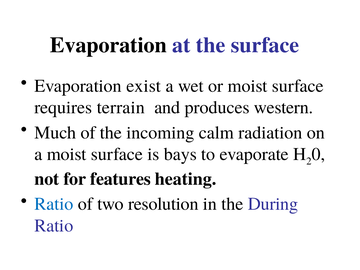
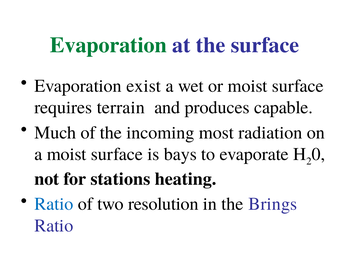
Evaporation colour: black -> green (108, 45)
western: western -> capable (283, 107)
calm: calm -> most (216, 133)
features: features -> stations (120, 179)
During: During -> Brings (273, 204)
